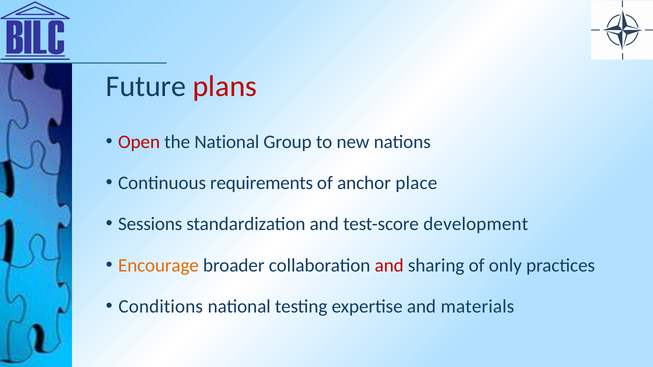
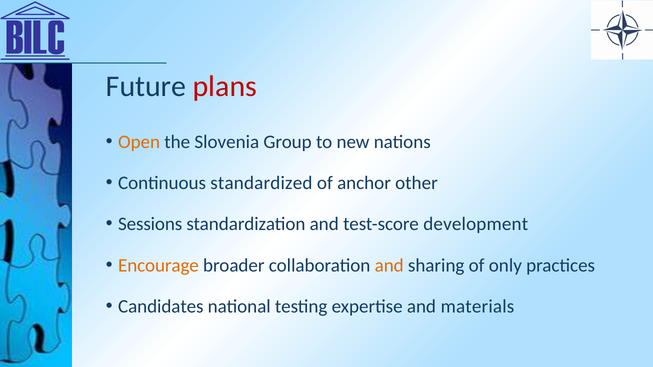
Open colour: red -> orange (139, 142)
the National: National -> Slovenia (227, 142)
requirements: requirements -> standardized (261, 183)
place: place -> other (416, 183)
and colour: red -> orange (389, 265)
Conditions: Conditions -> Candidates (161, 307)
